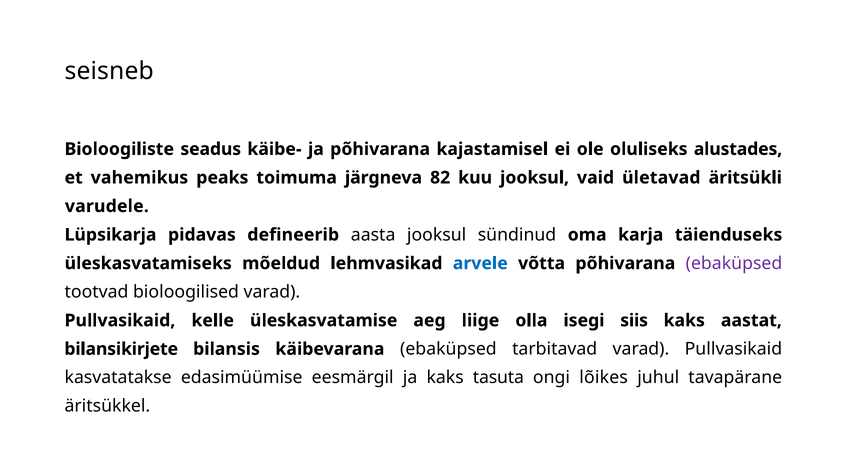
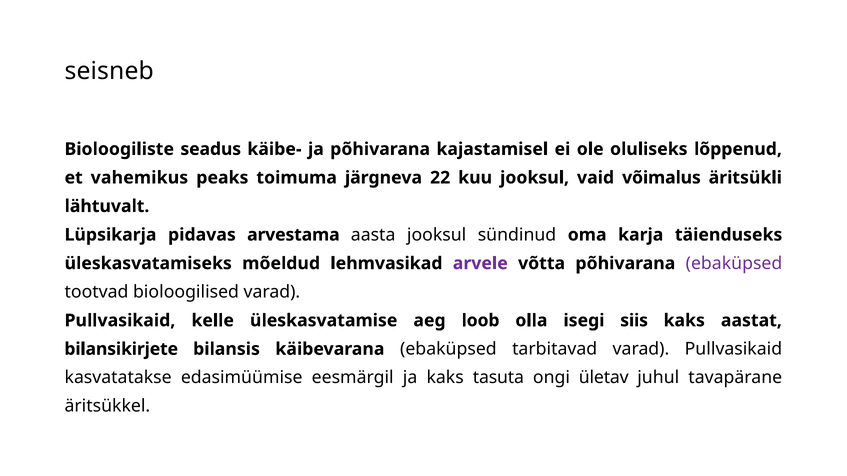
alustades: alustades -> lõppenud (738, 149)
82: 82 -> 22 (440, 178)
ületavad: ületavad -> võimalus (661, 178)
varudele: varudele -> lähtuvalt (107, 206)
defineerib: defineerib -> arvestama (293, 235)
arvele colour: blue -> purple (480, 264)
liige: liige -> loob (481, 321)
lõikes: lõikes -> ületav (604, 378)
